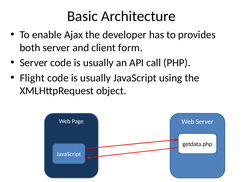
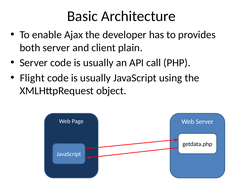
form: form -> plain (130, 48)
